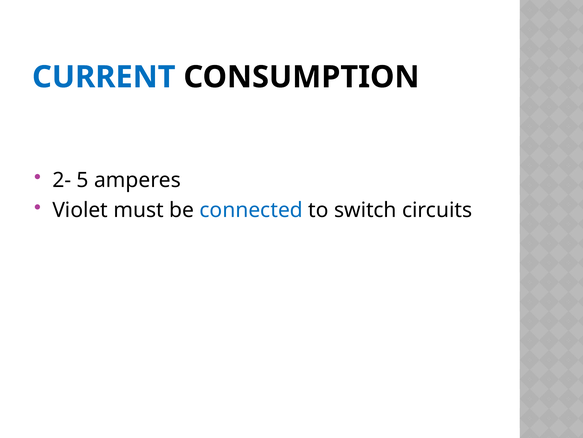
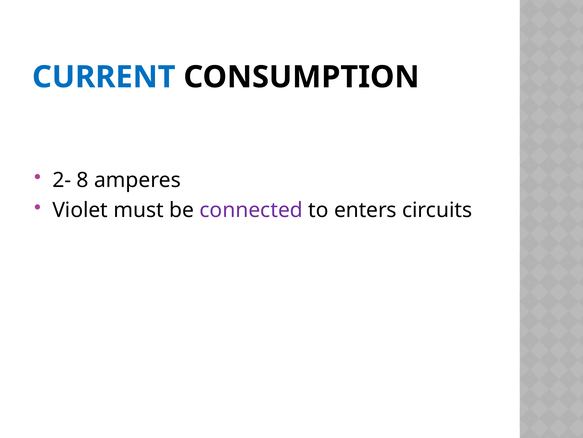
5: 5 -> 8 (83, 180)
connected colour: blue -> purple (251, 210)
switch: switch -> enters (365, 210)
